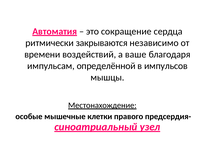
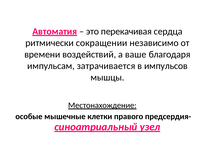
сокращение: сокращение -> перекачивая (126, 31)
закрываются: закрываются -> сокращении (102, 43)
определённой: определённой -> затрачивается (106, 66)
